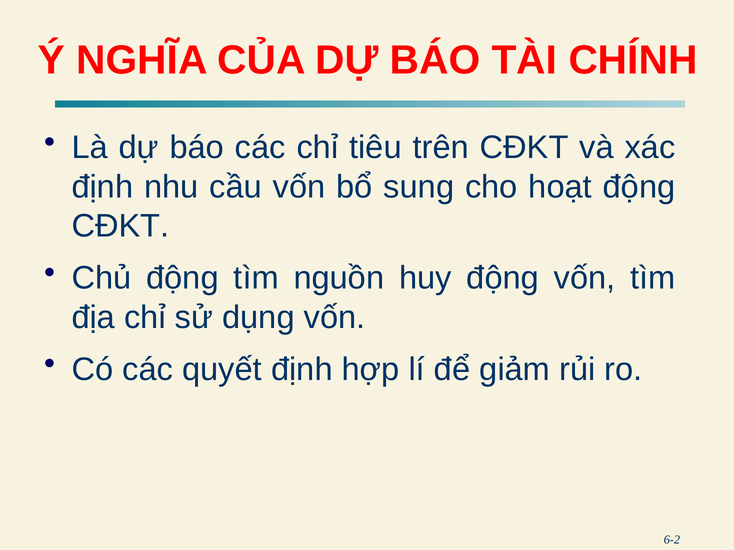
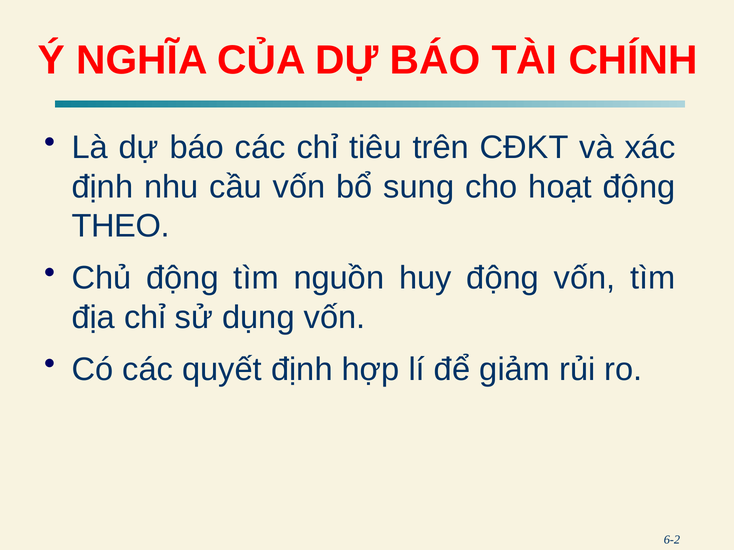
CĐKT: CĐKT -> THEO (121, 226)
